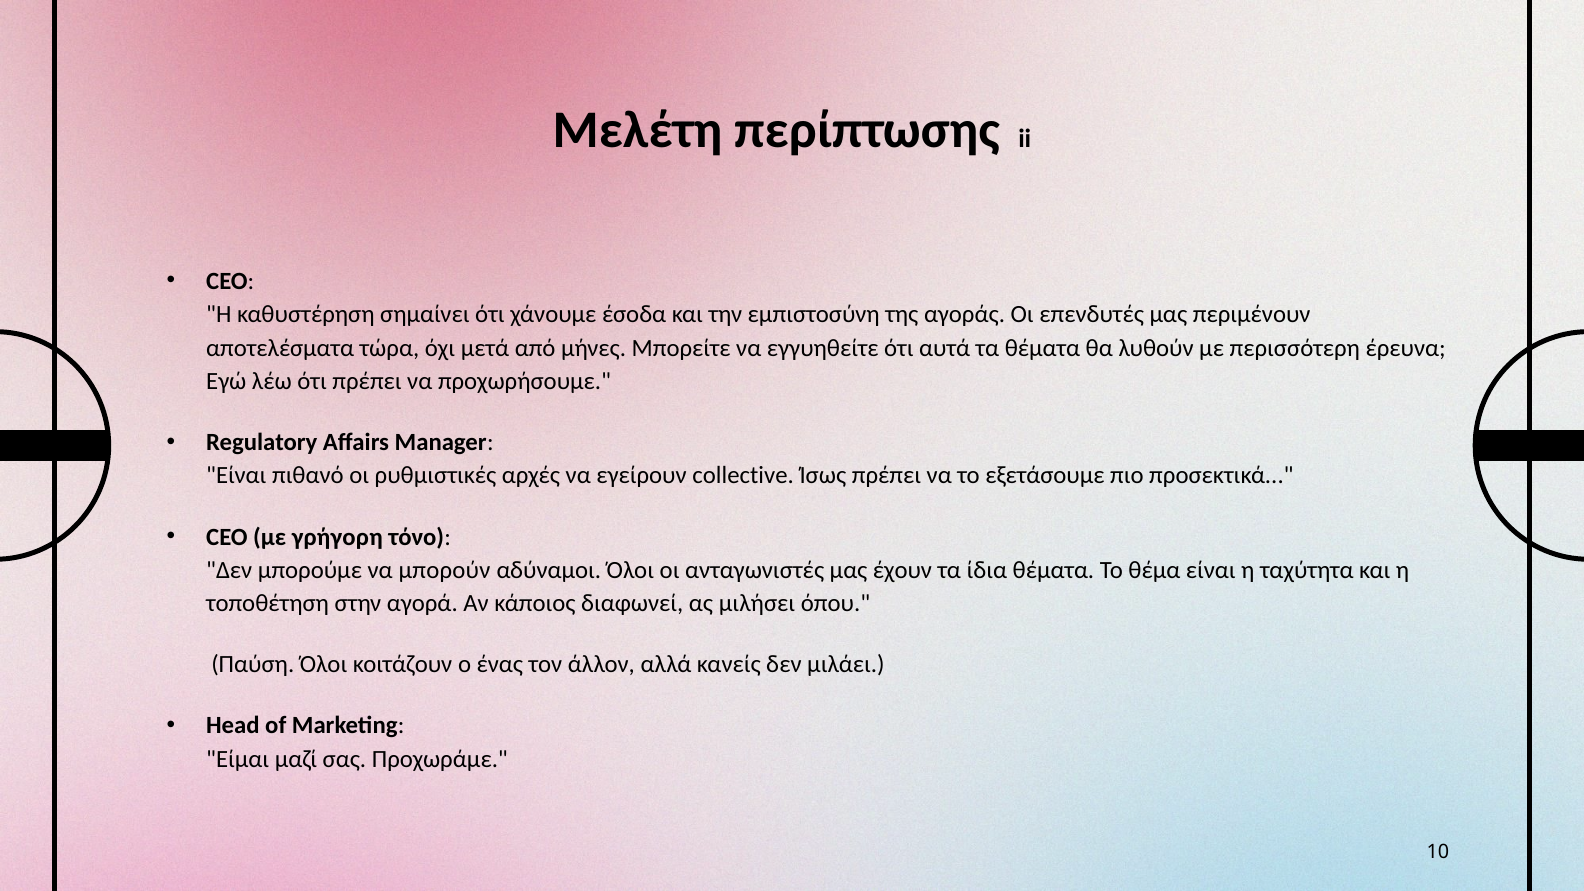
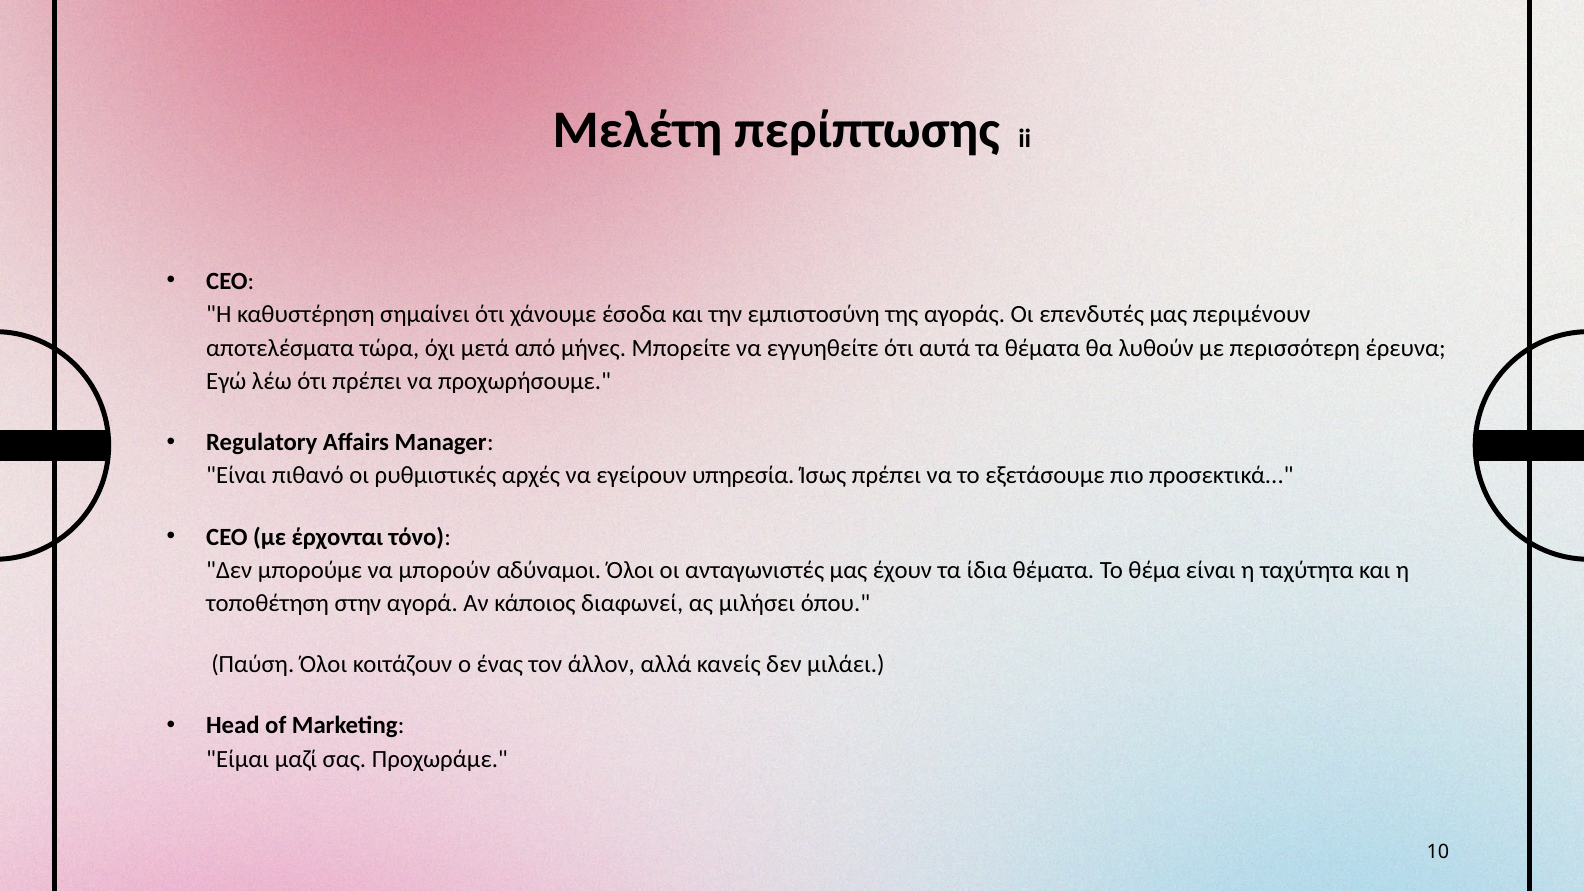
collective: collective -> υπηρεσία (743, 476)
γρήγορη: γρήγορη -> έρχονται (337, 537)
